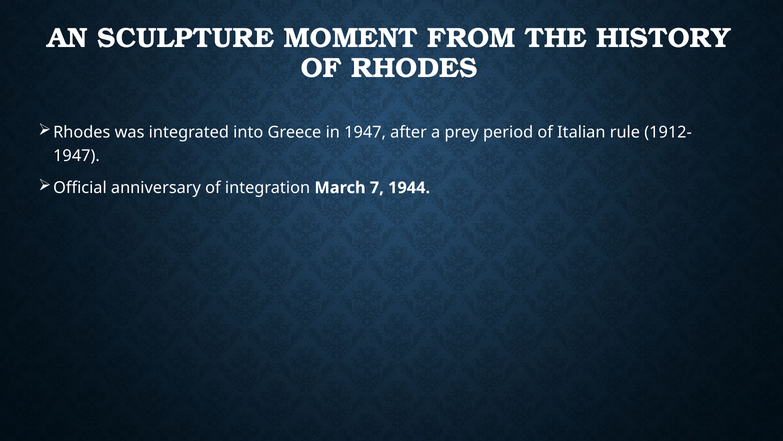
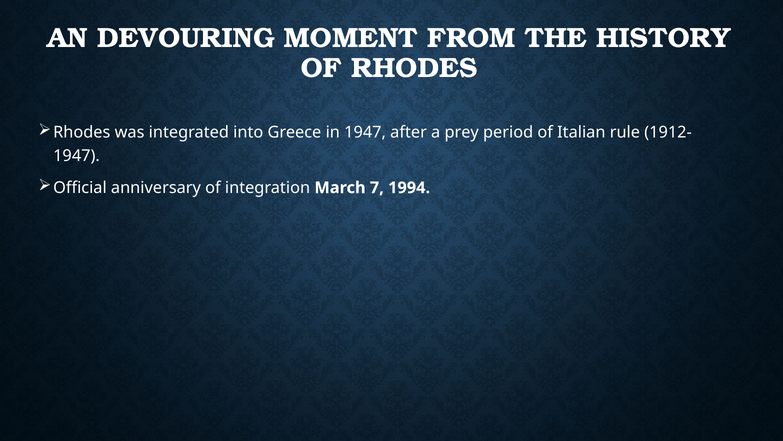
SCULPTURE: SCULPTURE -> DEVOURING (186, 38)
1944: 1944 -> 1994 (409, 188)
